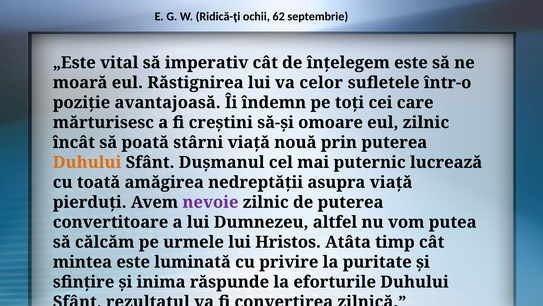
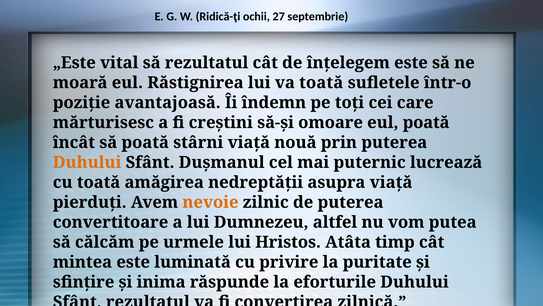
62: 62 -> 27 (279, 16)
să imperativ: imperativ -> rezultatul (207, 63)
va celor: celor -> toată (321, 83)
eul zilnic: zilnic -> poată (426, 122)
nevoie colour: purple -> orange (210, 202)
